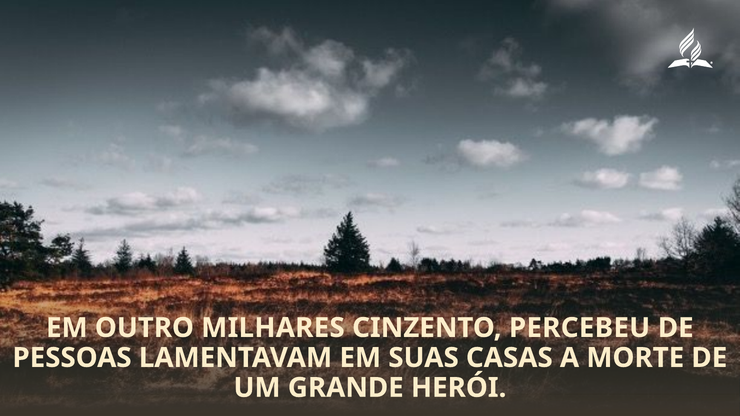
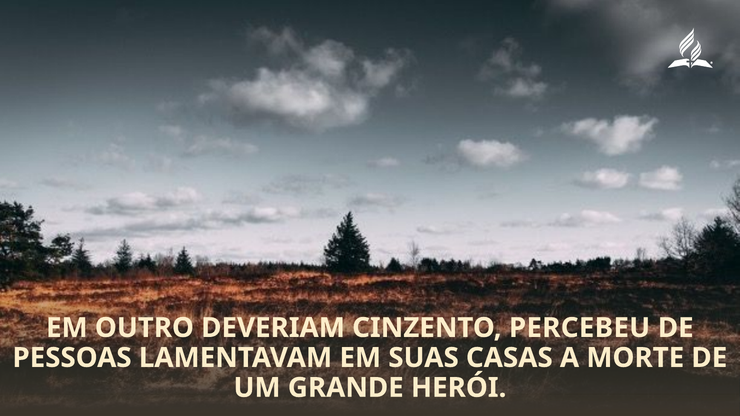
MILHARES: MILHARES -> DEVERIAM (273, 328)
